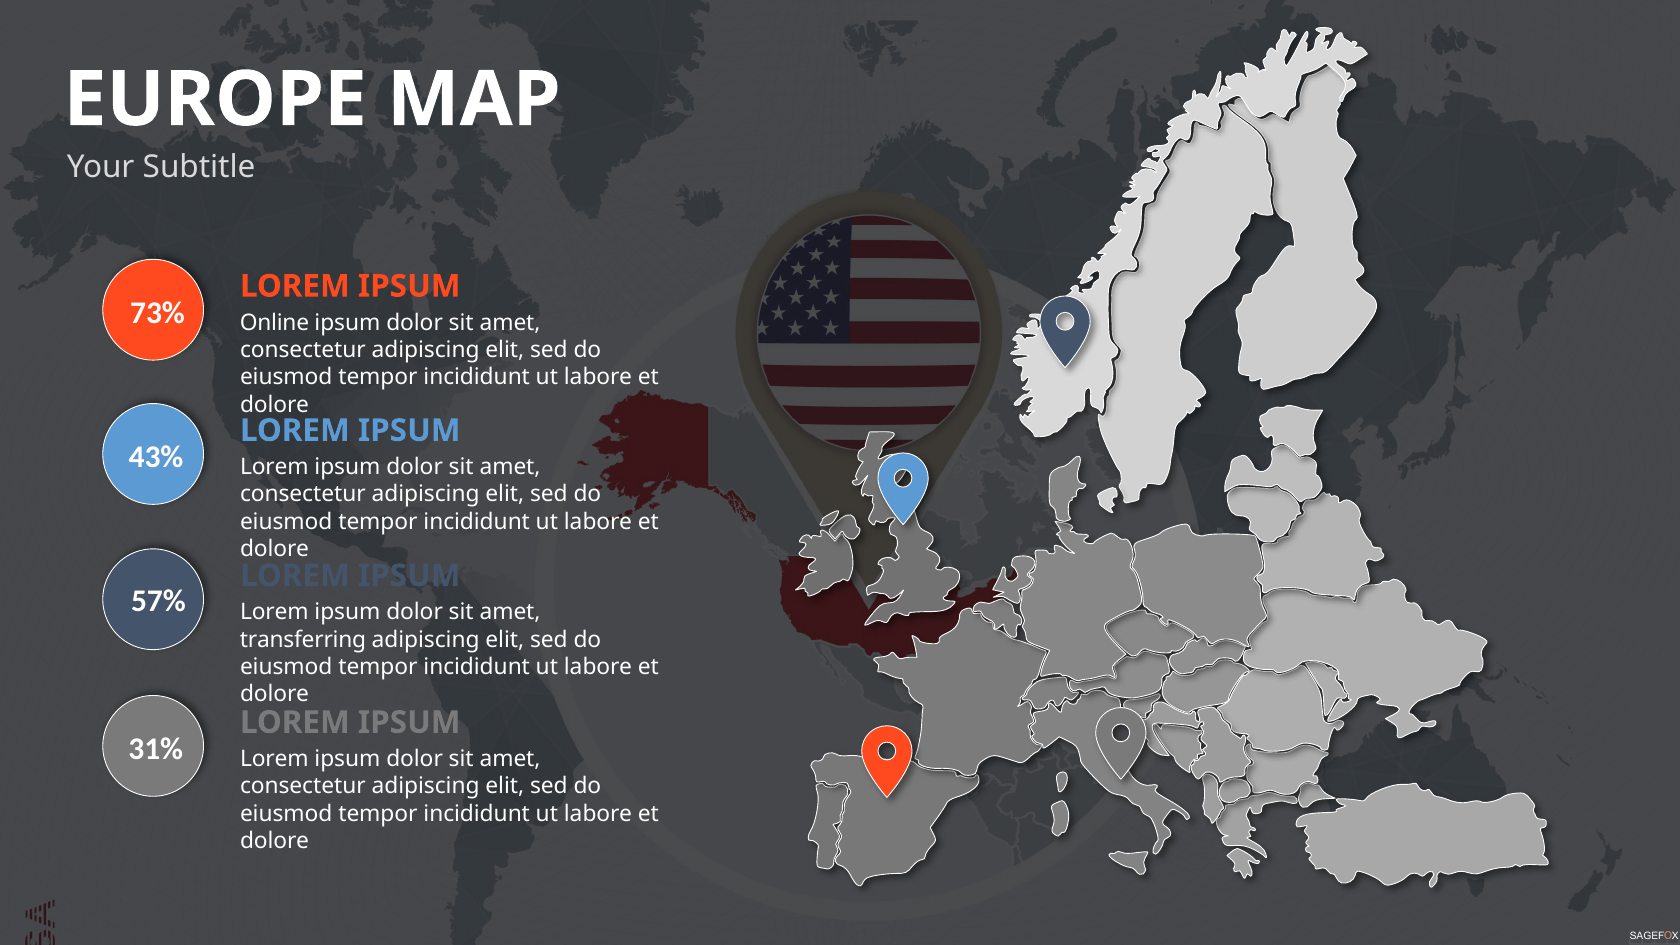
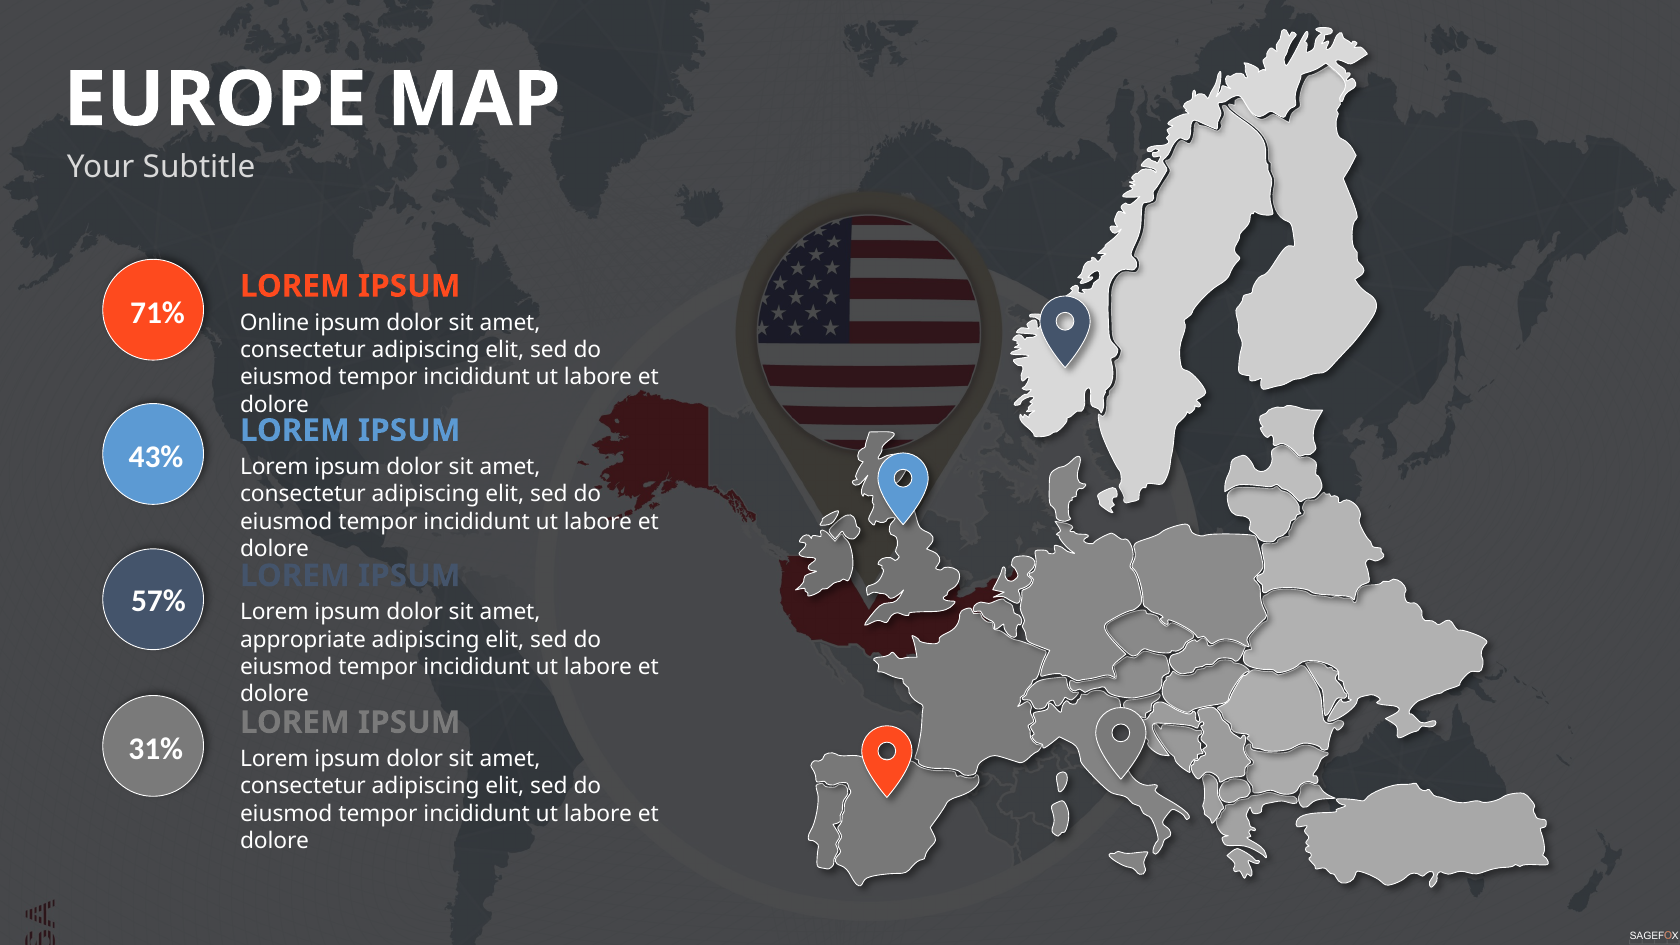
73%: 73% -> 71% (158, 313)
transferring: transferring -> appropriate (303, 640)
